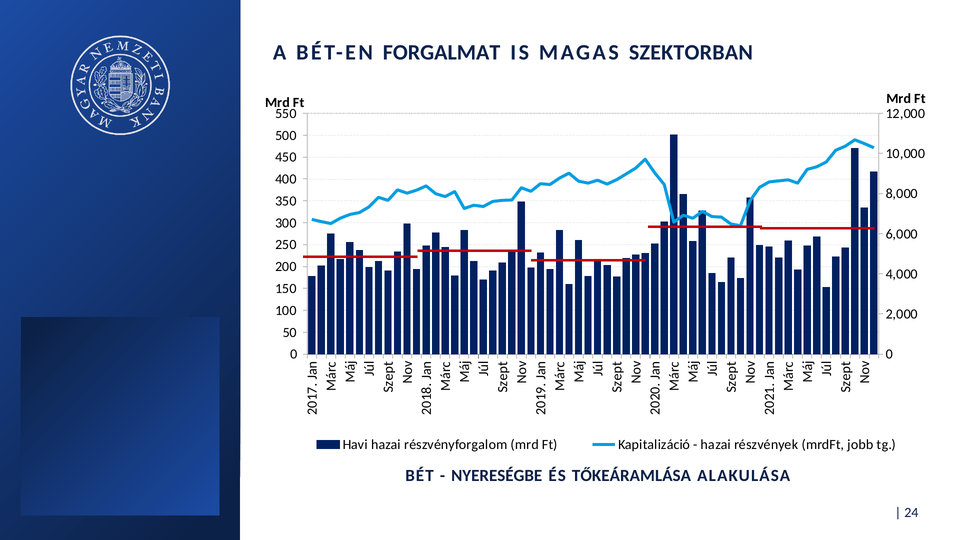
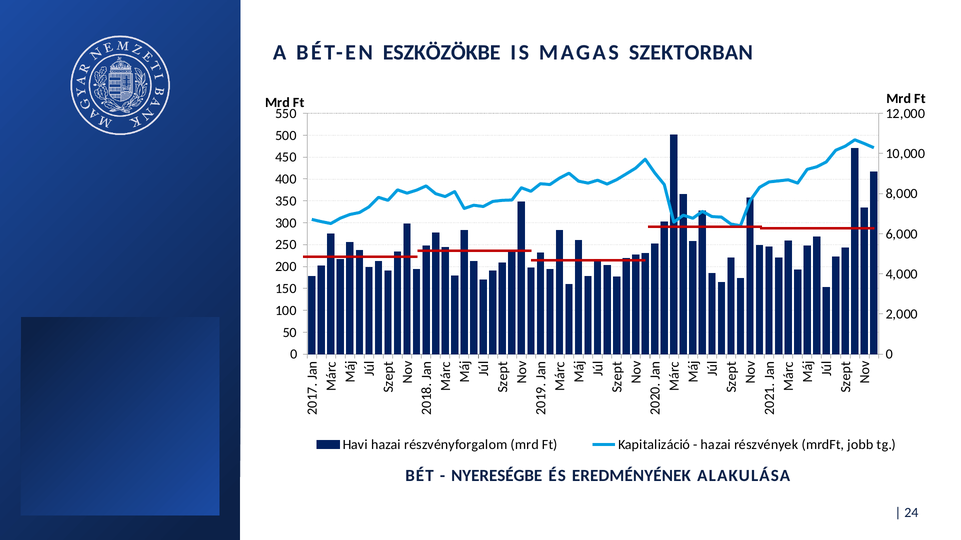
FORGALMAT: FORGALMAT -> ESZKÖZÖKBE (442, 52)
TŐKEÁRAMLÁSA: TŐKEÁRAMLÁSA -> EREDMÉNYÉNEK (631, 476)
